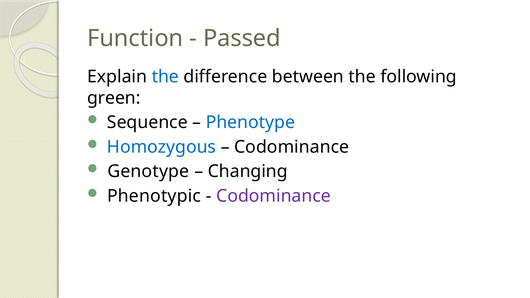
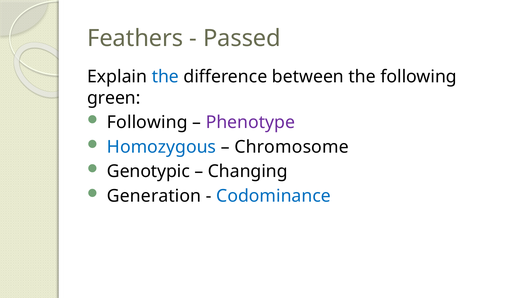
Function: Function -> Feathers (135, 38)
Sequence: Sequence -> Following (147, 122)
Phenotype colour: blue -> purple (250, 122)
Codominance: Codominance -> Chromosome (292, 147)
Genotype: Genotype -> Genotypic (148, 172)
Phenotypic: Phenotypic -> Generation (154, 196)
Codominance colour: purple -> blue (274, 196)
